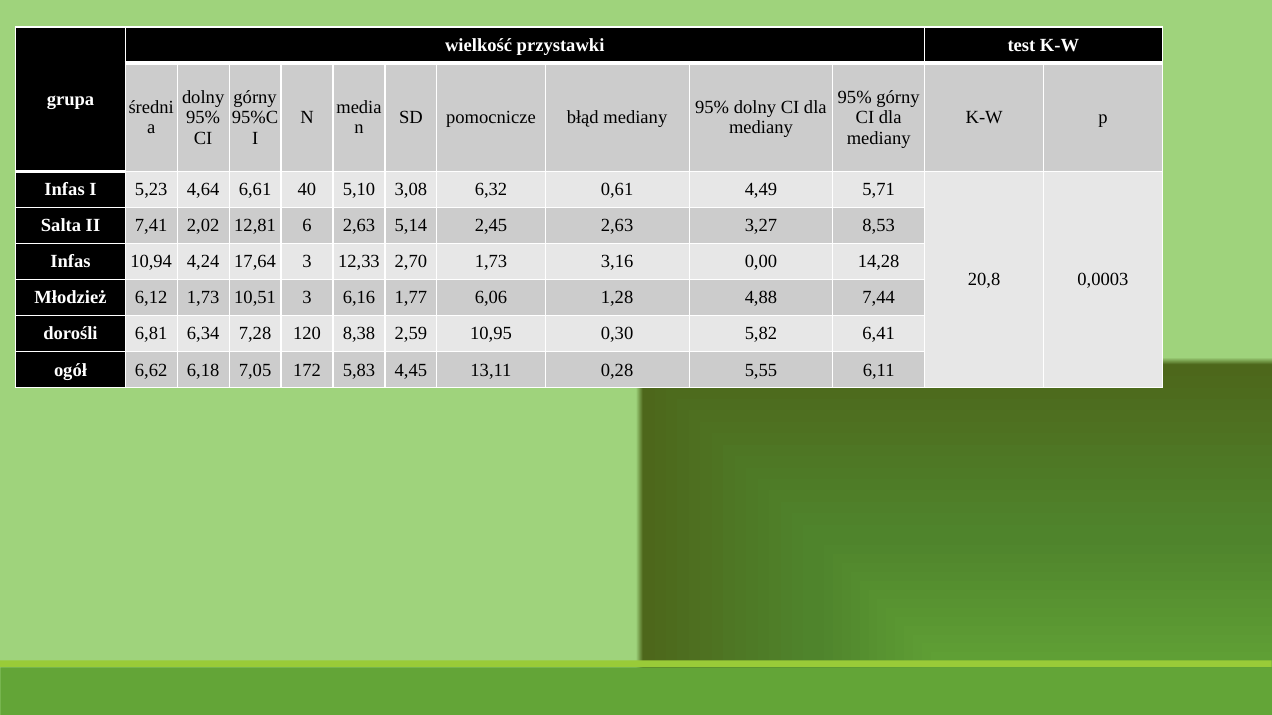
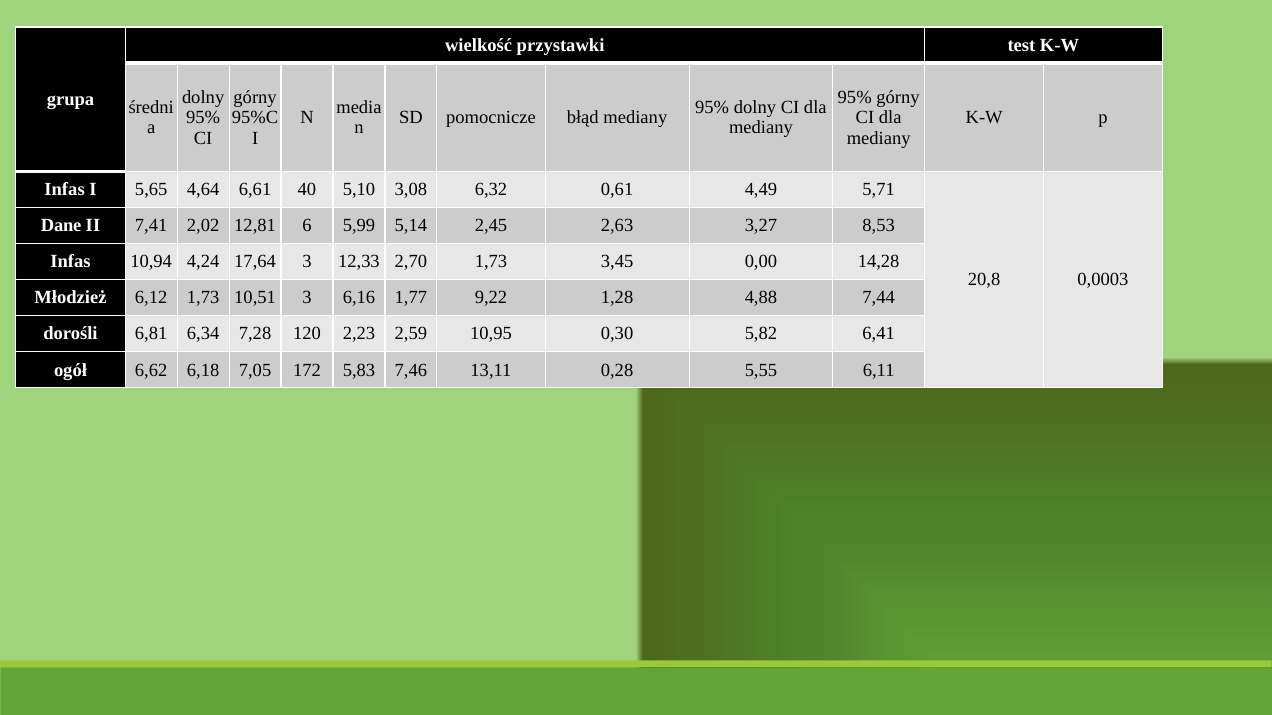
5,23: 5,23 -> 5,65 (151, 190)
Salta: Salta -> Dane (61, 226)
6 2,63: 2,63 -> 5,99 (359, 226)
3,16: 3,16 -> 3,45 (617, 262)
6,06: 6,06 -> 9,22 (491, 298)
8,38: 8,38 -> 2,23 (359, 334)
4,45: 4,45 -> 7,46 (411, 370)
